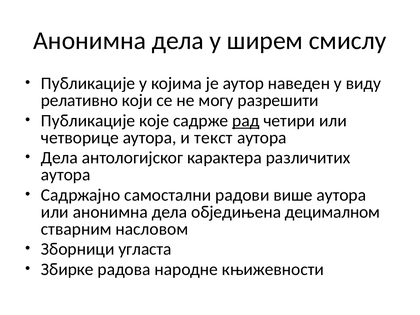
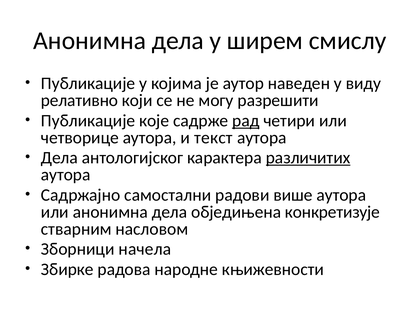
различитих underline: none -> present (308, 158)
децималном: децималном -> конкретизује (332, 212)
угласта: угласта -> начела (145, 249)
